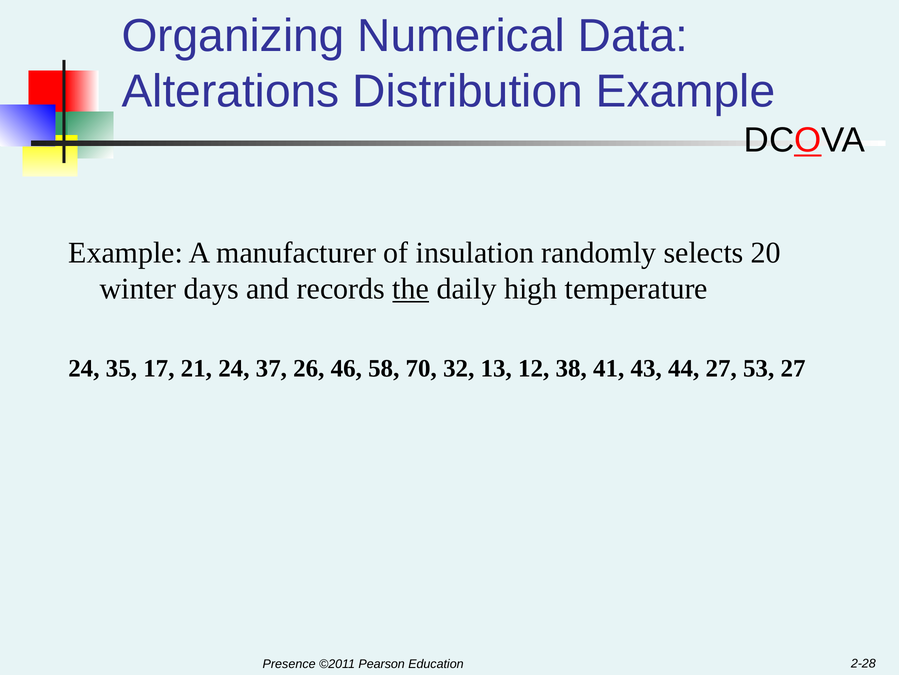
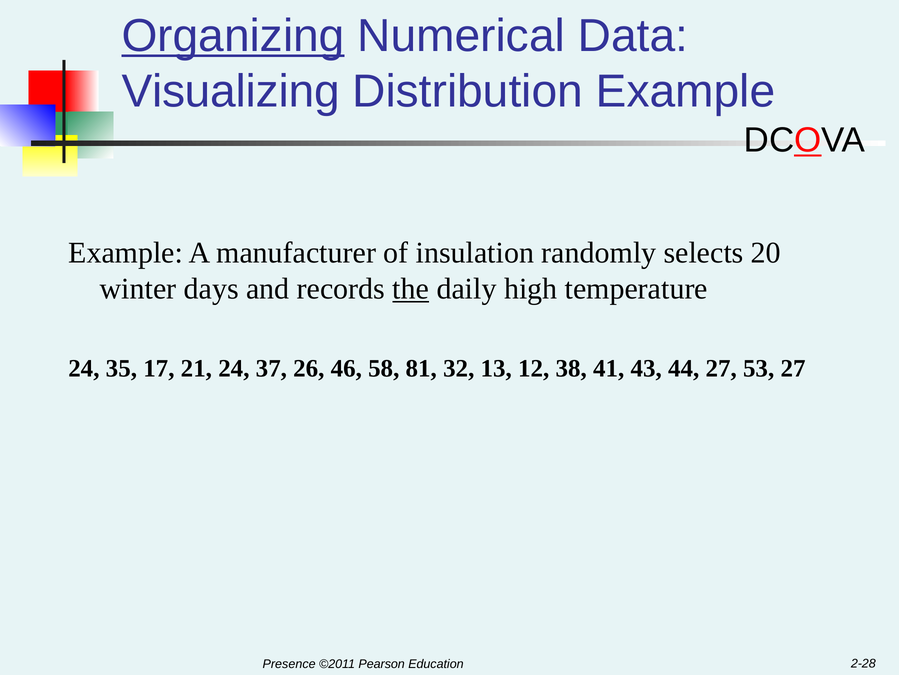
Organizing underline: none -> present (233, 36)
Alterations: Alterations -> Visualizing (231, 91)
70: 70 -> 81 (421, 368)
